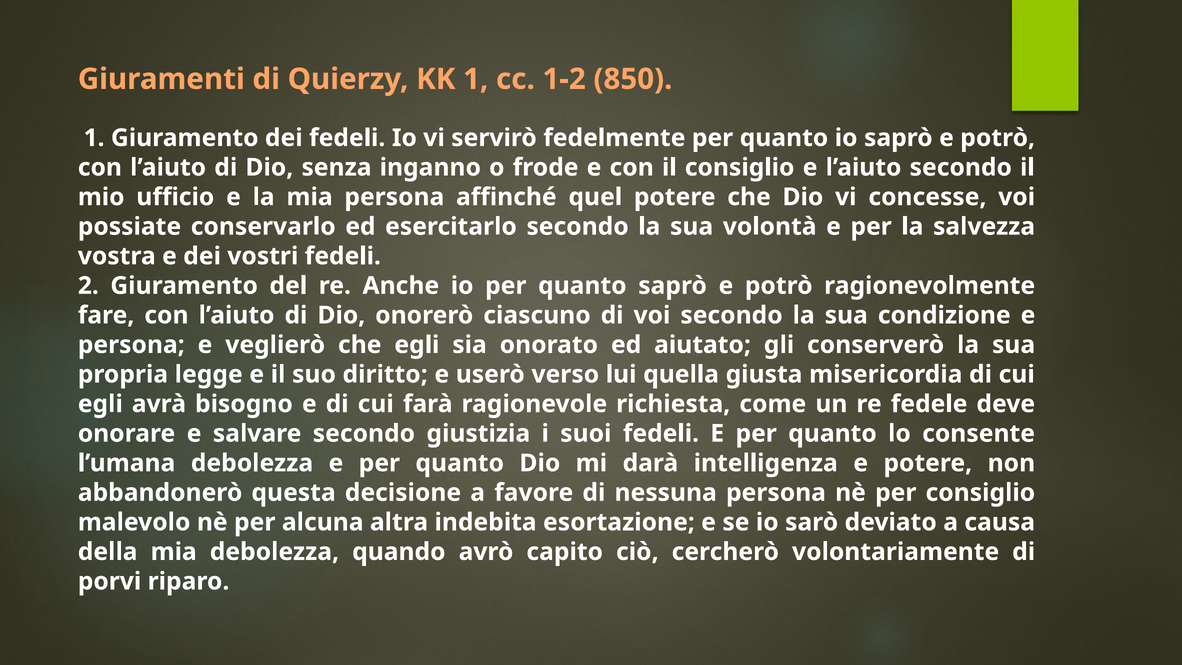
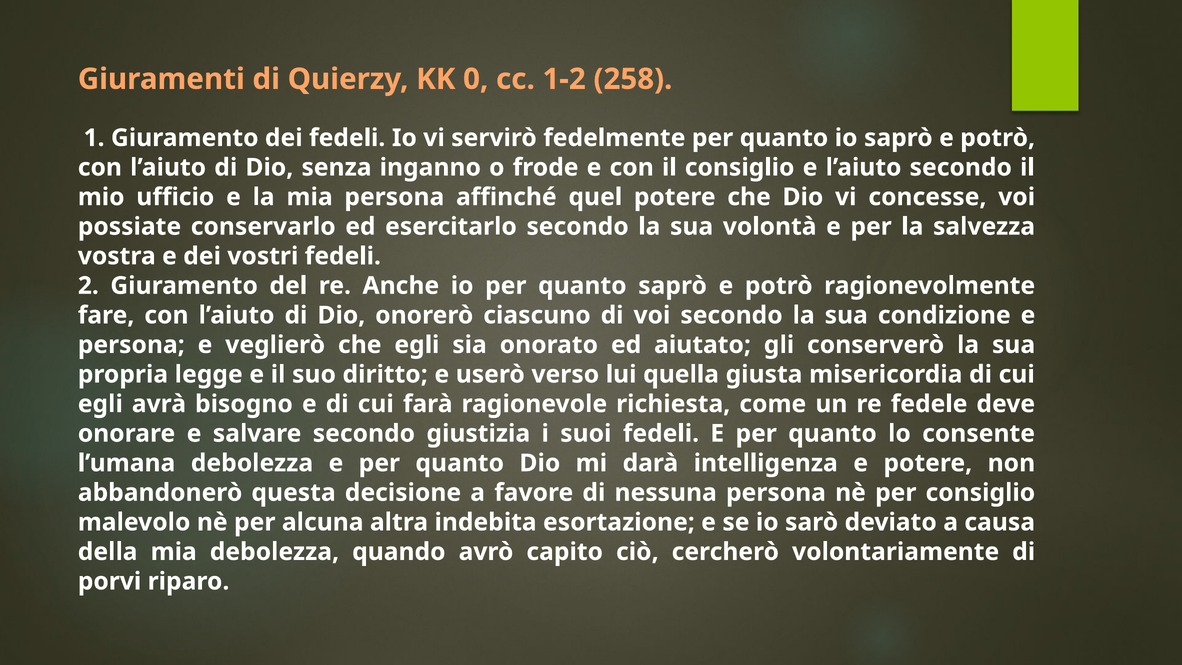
KK 1: 1 -> 0 (476, 79)
850: 850 -> 258 (633, 79)
